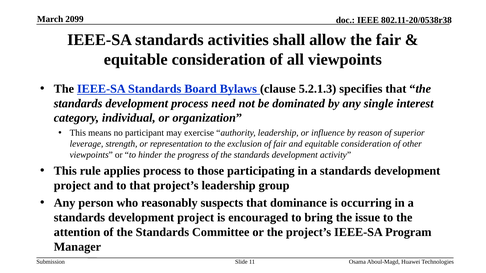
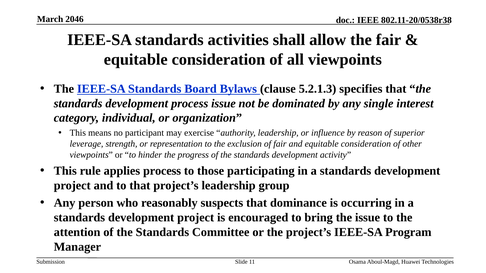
2099: 2099 -> 2046 (75, 19)
process need: need -> issue (223, 104)
